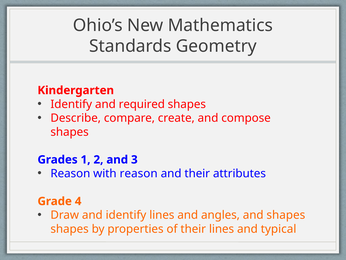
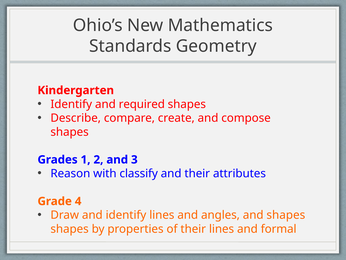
with reason: reason -> classify (139, 173)
typical: typical -> formal (279, 229)
